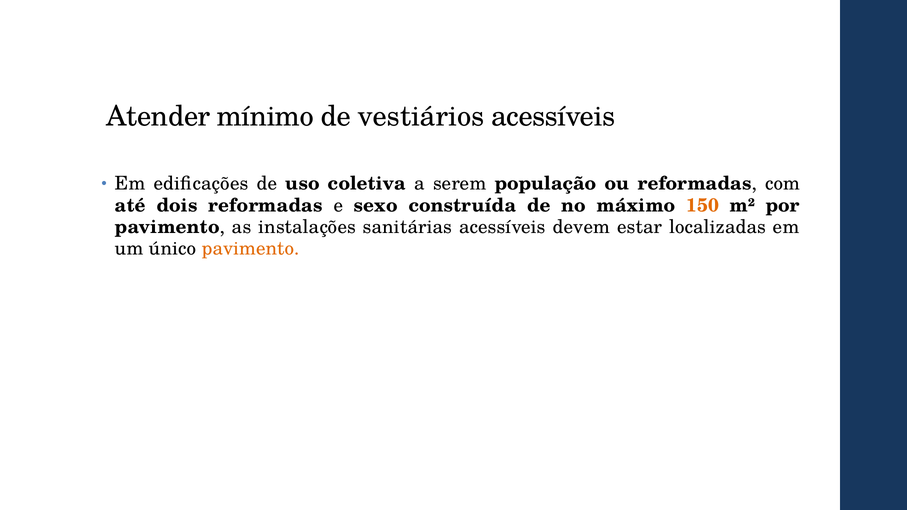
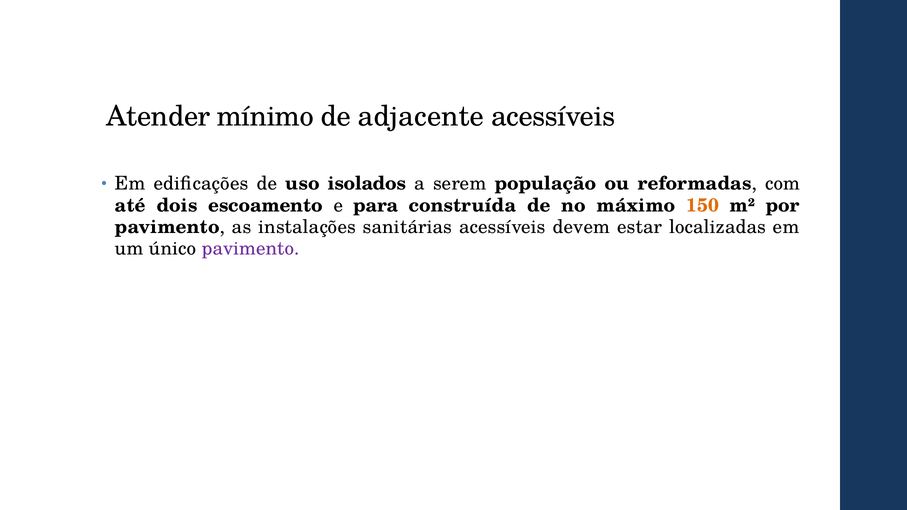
vestiários: vestiários -> adjacente (421, 116)
coletiva: coletiva -> isolados (367, 184)
dois reformadas: reformadas -> escoamento (266, 205)
sexo: sexo -> para (376, 205)
pavimento colour: orange -> purple (251, 249)
